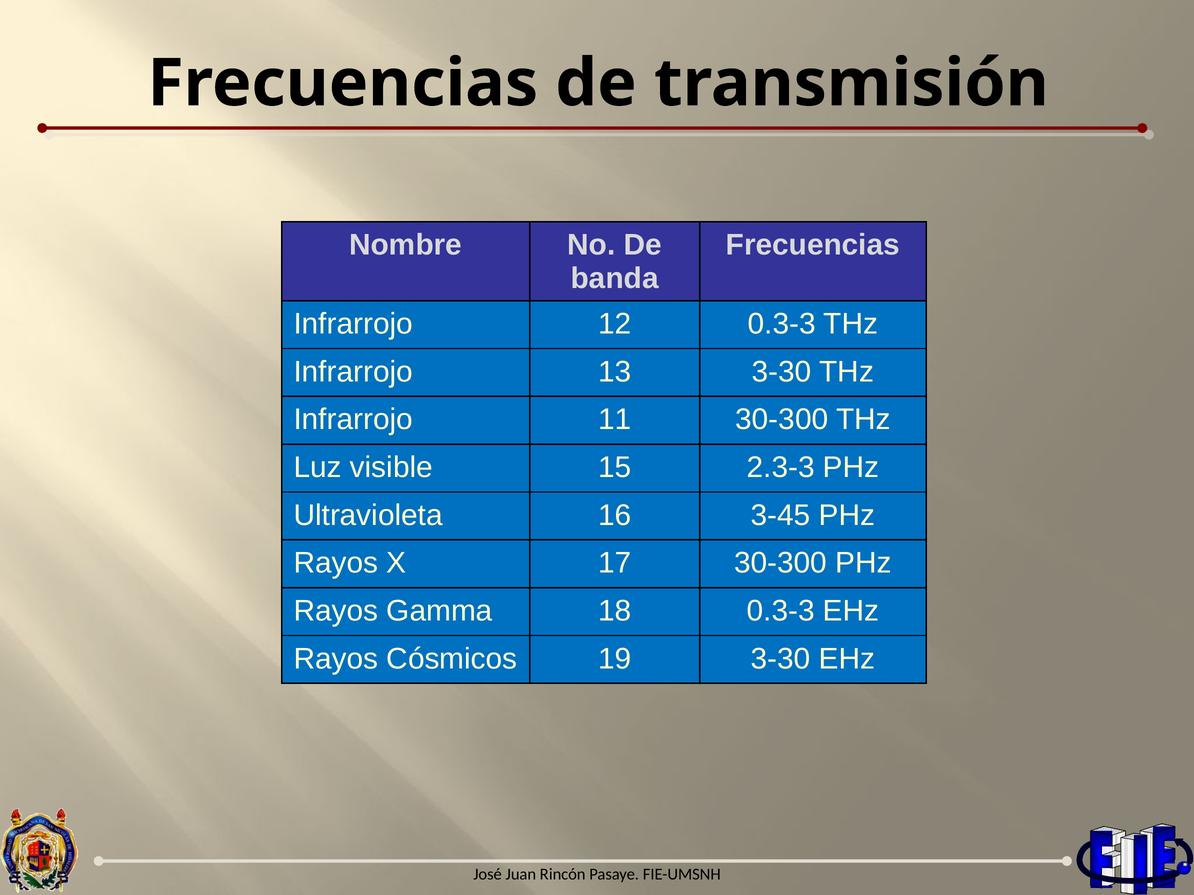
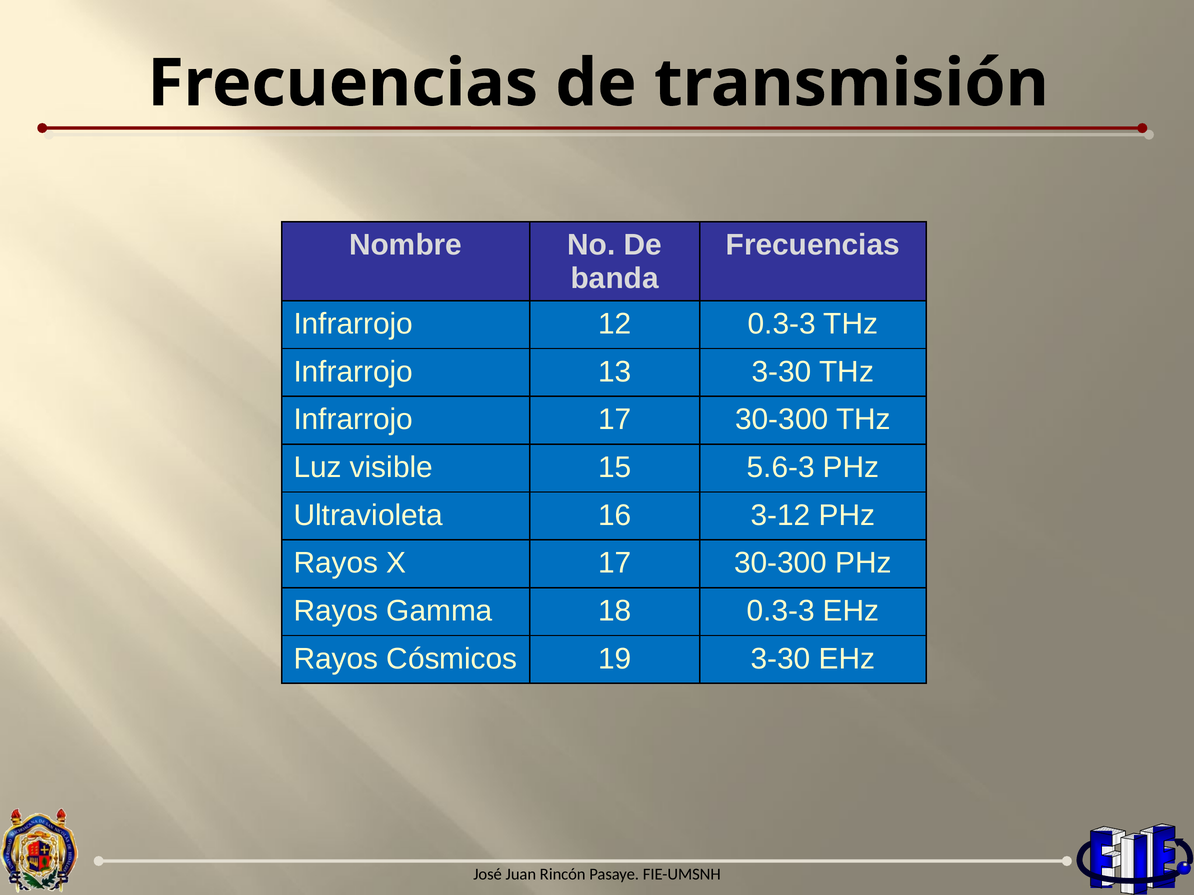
Infrarrojo 11: 11 -> 17 (615, 420)
2.3-3: 2.3-3 -> 5.6-3 (781, 468)
3-45: 3-45 -> 3-12 (781, 515)
